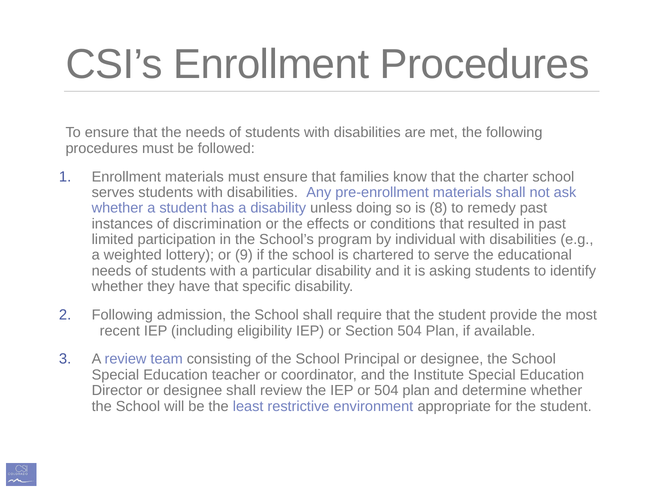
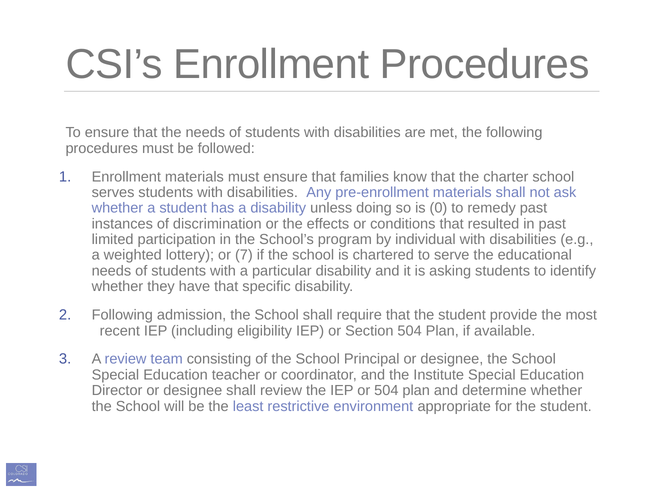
8: 8 -> 0 (438, 208)
9: 9 -> 7 (244, 255)
